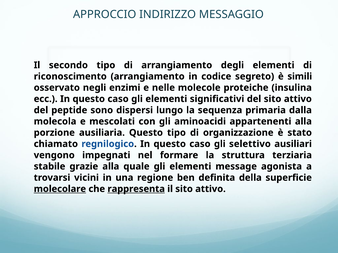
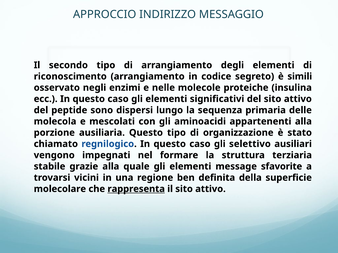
dalla: dalla -> delle (300, 110)
agonista: agonista -> sfavorite (282, 167)
molecolare underline: present -> none (60, 189)
